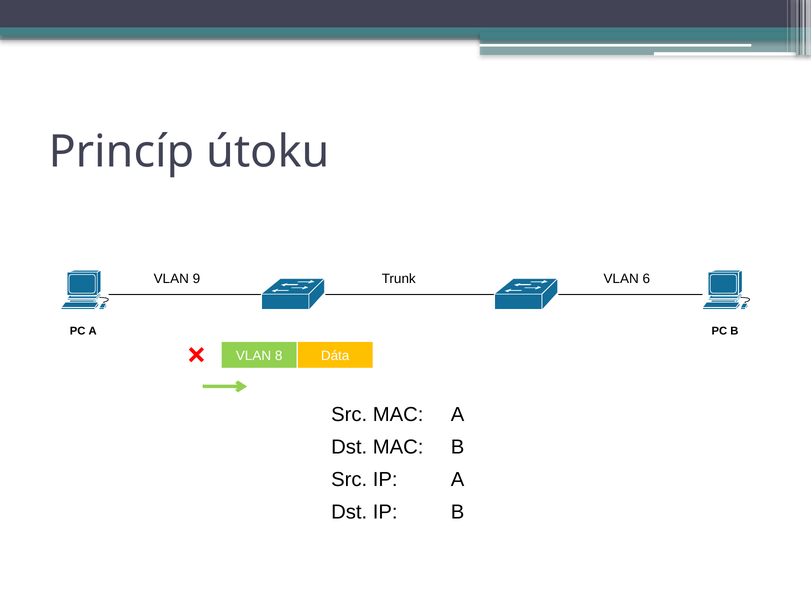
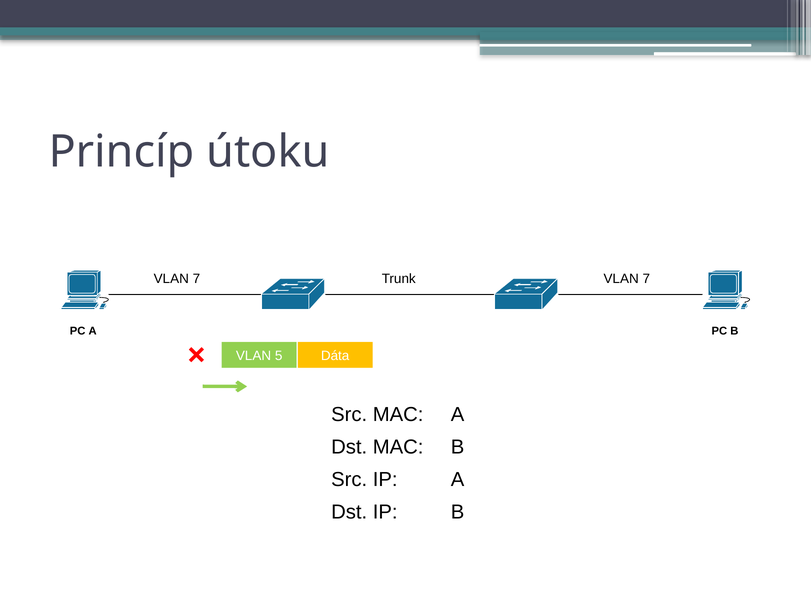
9: 9 -> 7 (196, 279)
Trunk VLAN 6: 6 -> 7 (646, 279)
8: 8 -> 5 (279, 356)
